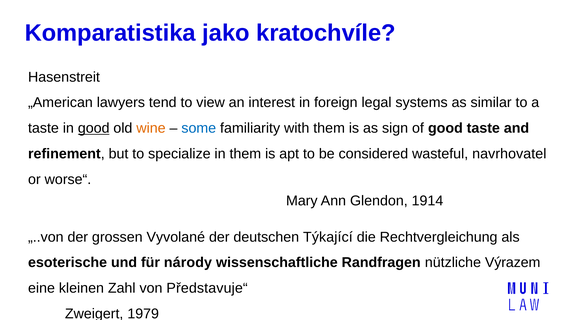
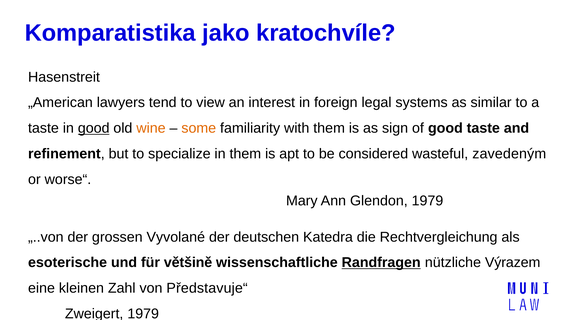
some colour: blue -> orange (199, 128)
navrhovatel: navrhovatel -> zavedeným (509, 154)
Glendon 1914: 1914 -> 1979 (427, 201)
Týkající: Týkající -> Katedra (328, 237)
národy: národy -> většině (188, 263)
Randfragen underline: none -> present (381, 263)
